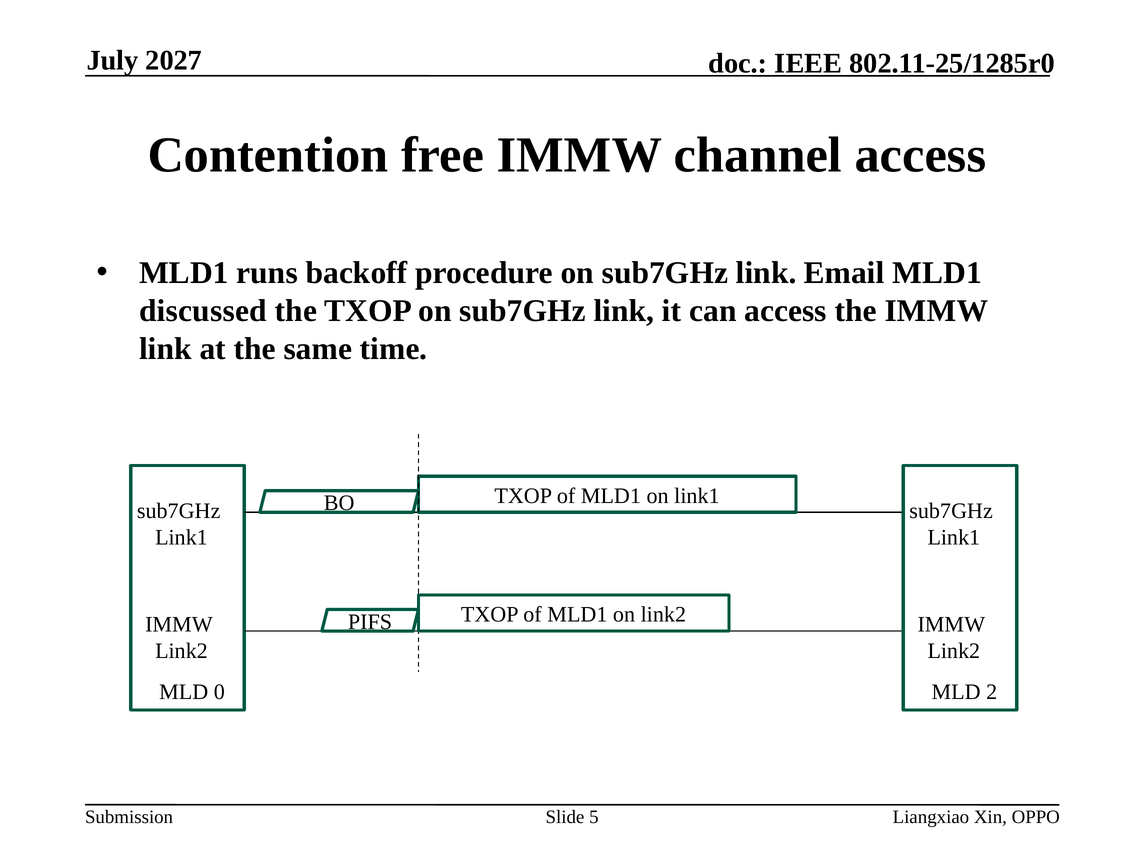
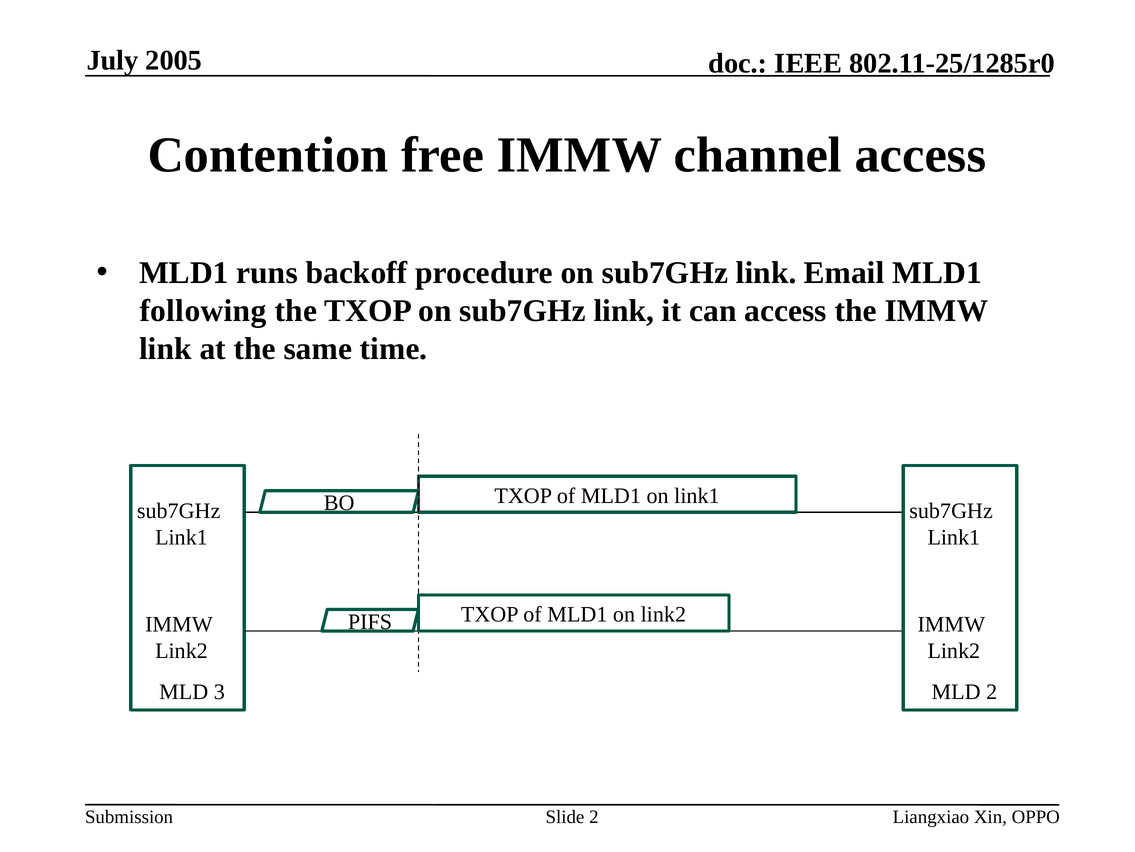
2027: 2027 -> 2005 (174, 60)
discussed: discussed -> following (203, 311)
0: 0 -> 3 (219, 692)
Slide 5: 5 -> 2 (594, 816)
